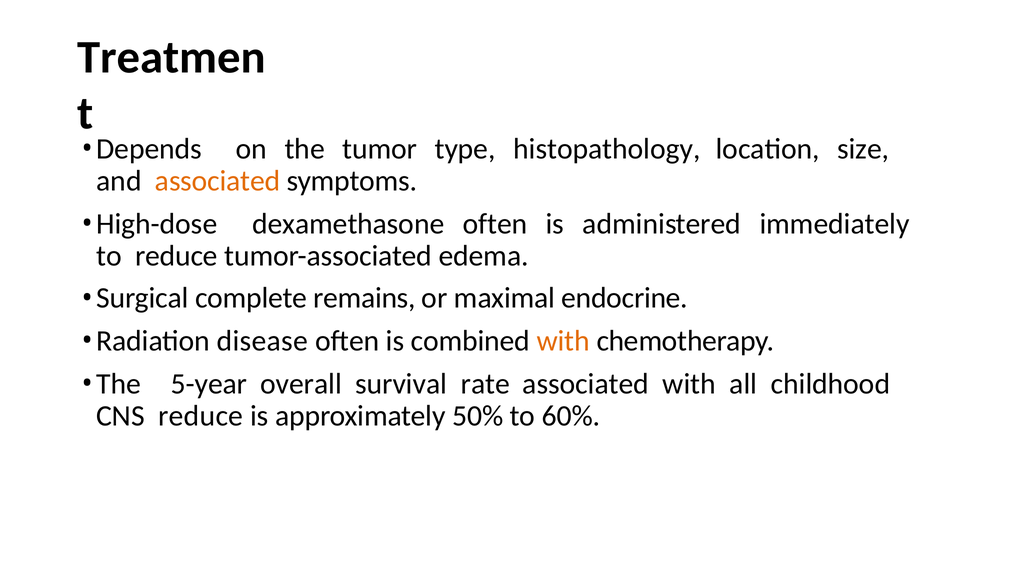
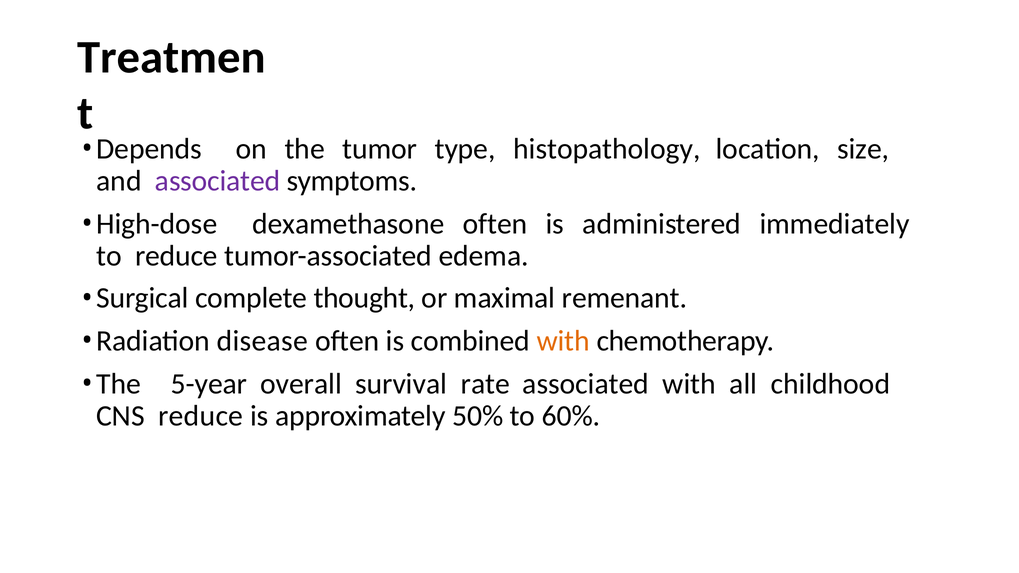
associated colour: orange -> purple (218, 181)
remains: remains -> thought (364, 298)
endocrine: endocrine -> remenant (625, 298)
